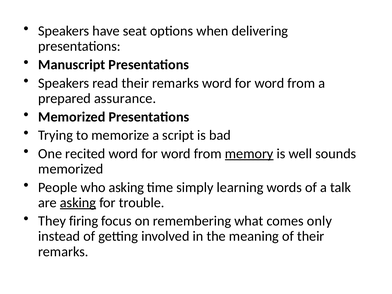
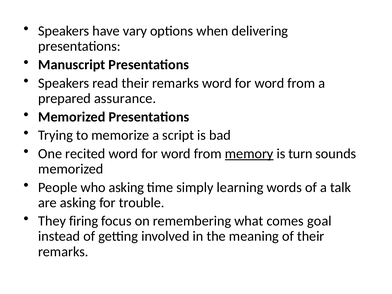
seat: seat -> vary (135, 31)
well: well -> turn (300, 154)
asking underline: present -> none (78, 203)
only: only -> goal (319, 221)
